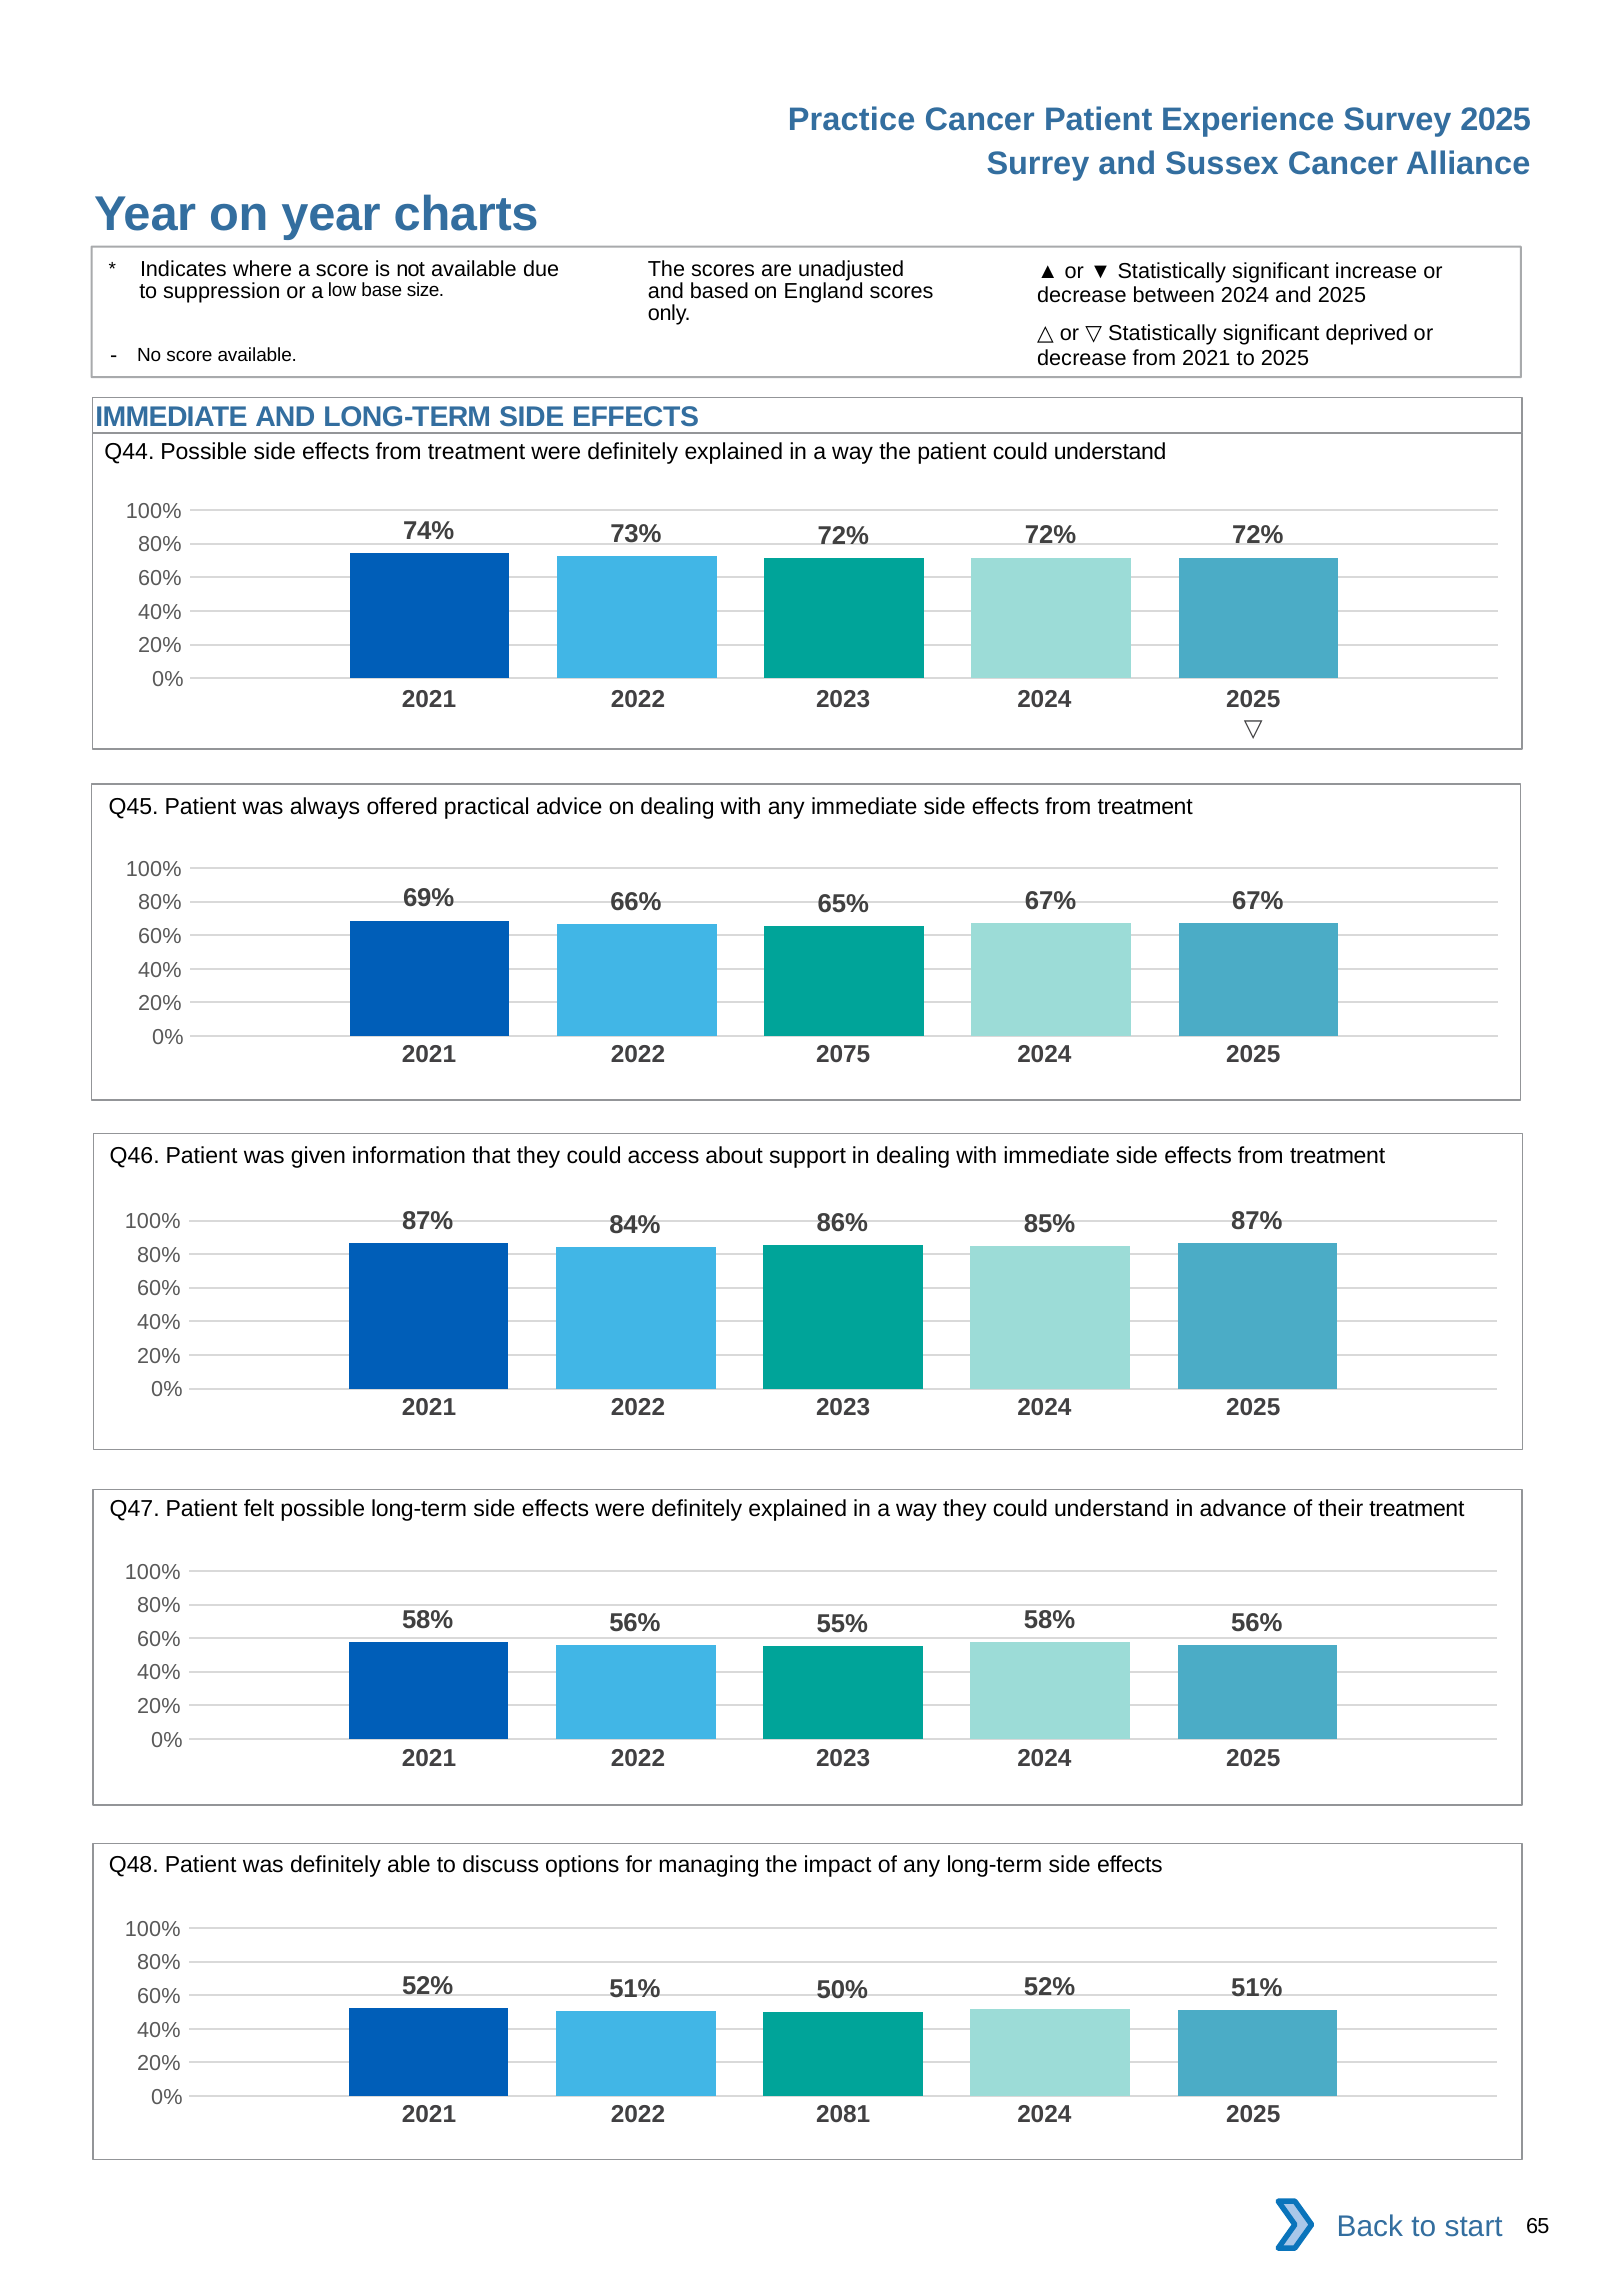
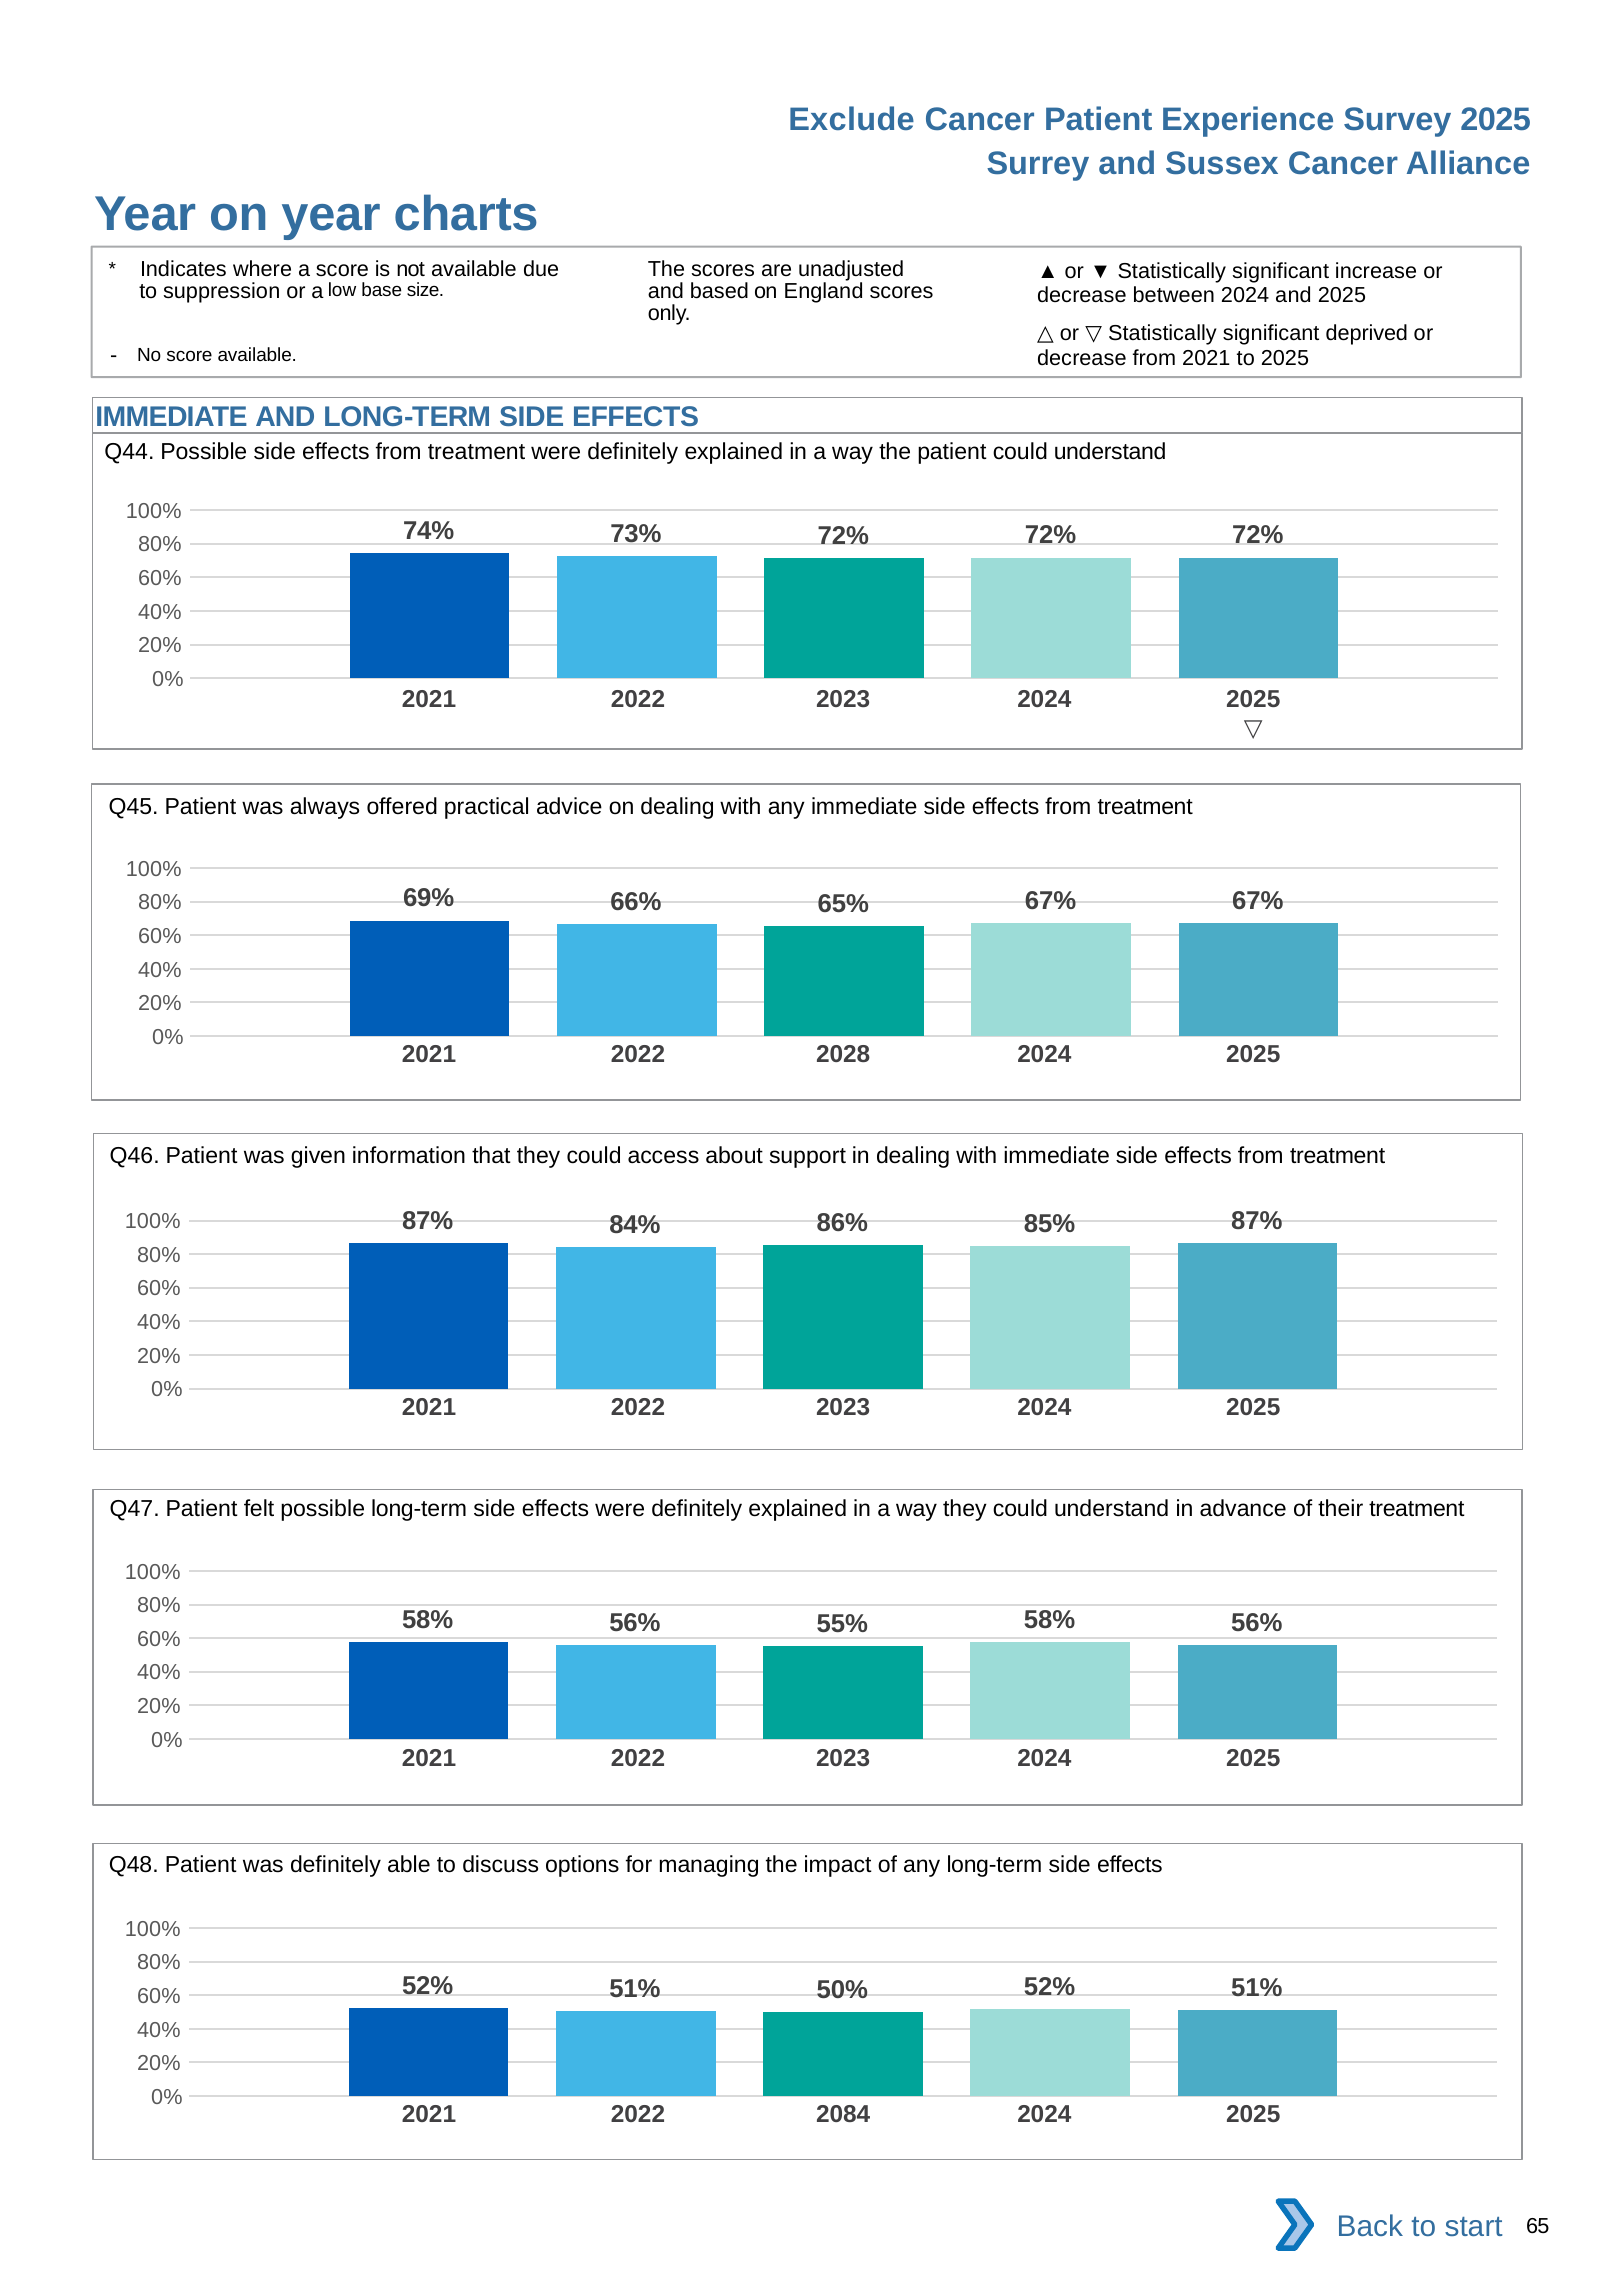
Practice: Practice -> Exclude (851, 120)
2075: 2075 -> 2028 (843, 1054)
2081: 2081 -> 2084 (843, 2114)
